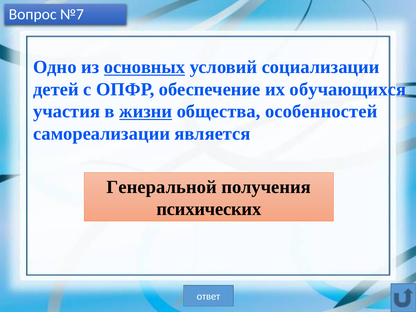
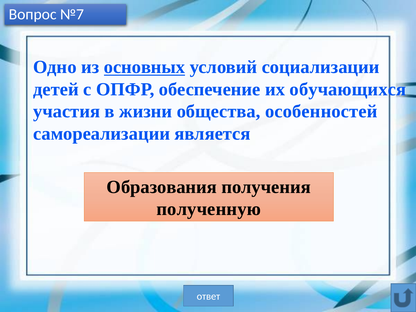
жизни underline: present -> none (146, 112)
Генеральной: Генеральной -> Образования (162, 187)
психических: психических -> полученную (209, 209)
